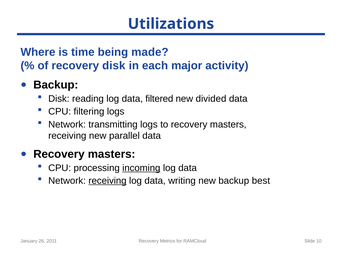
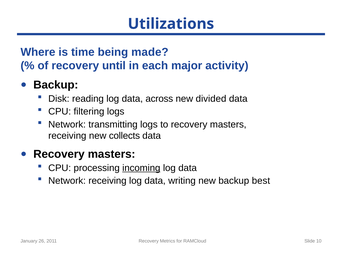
recovery disk: disk -> until (114, 66)
filtered: filtered -> across (159, 99)
parallel: parallel -> collects (124, 136)
receiving underline: present -> none (107, 181)
